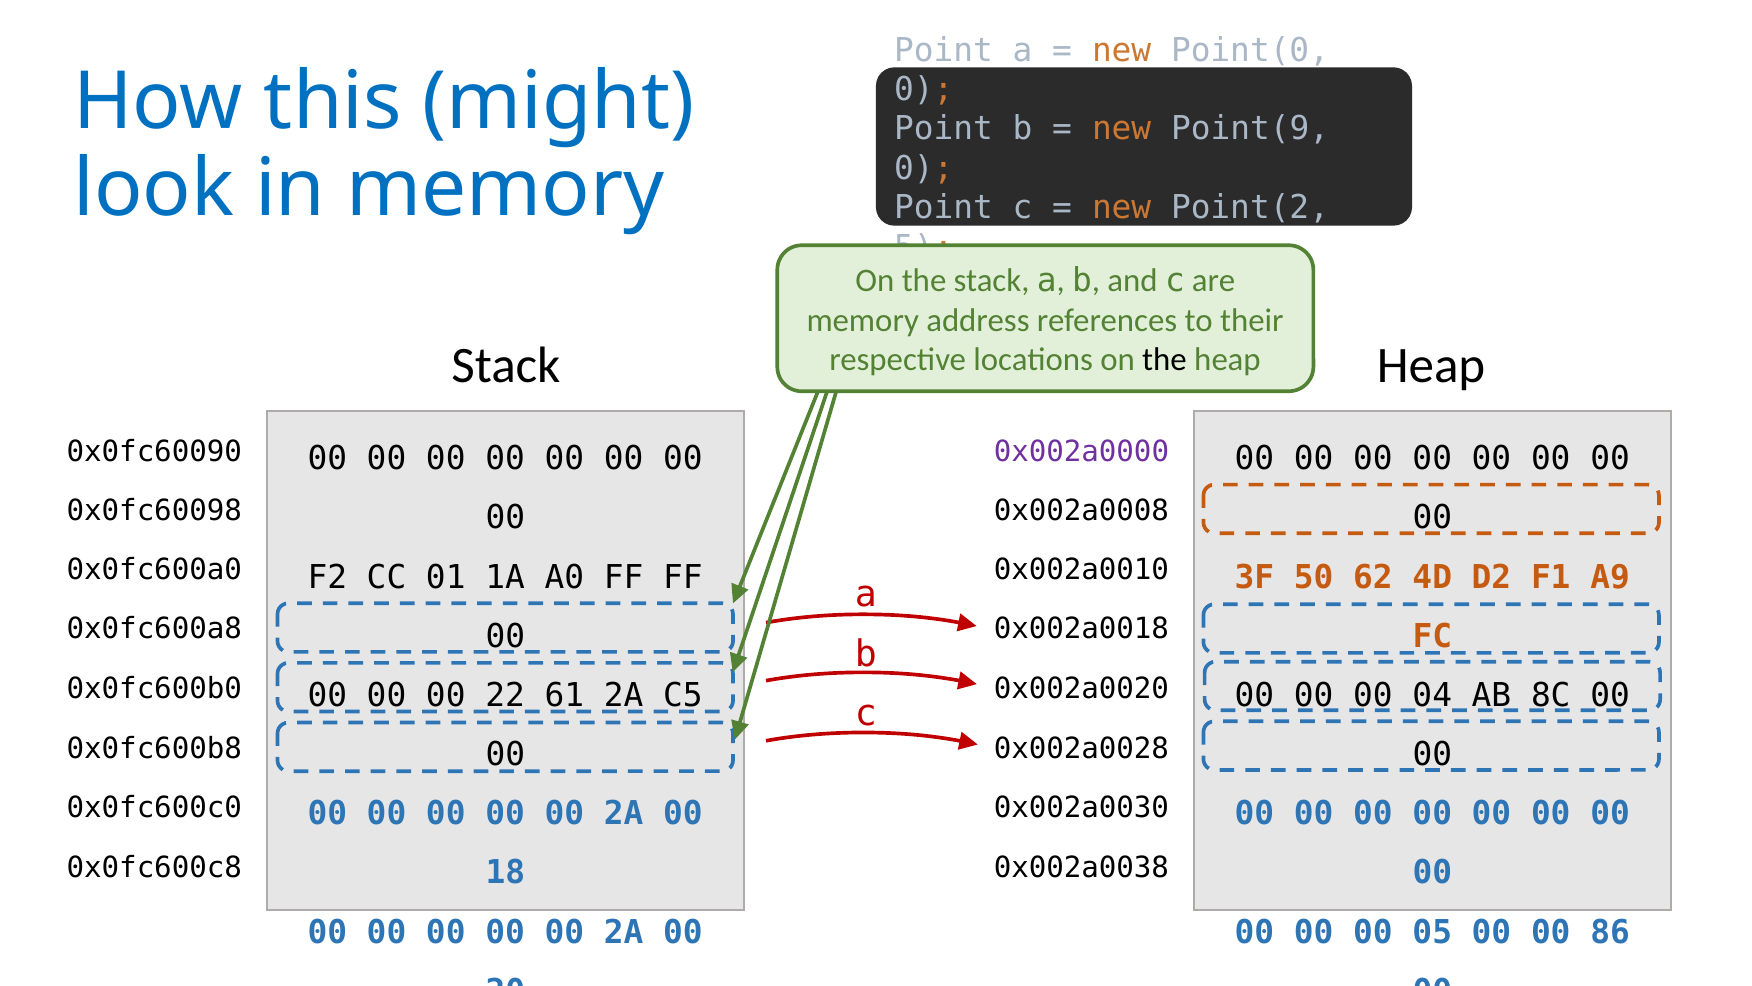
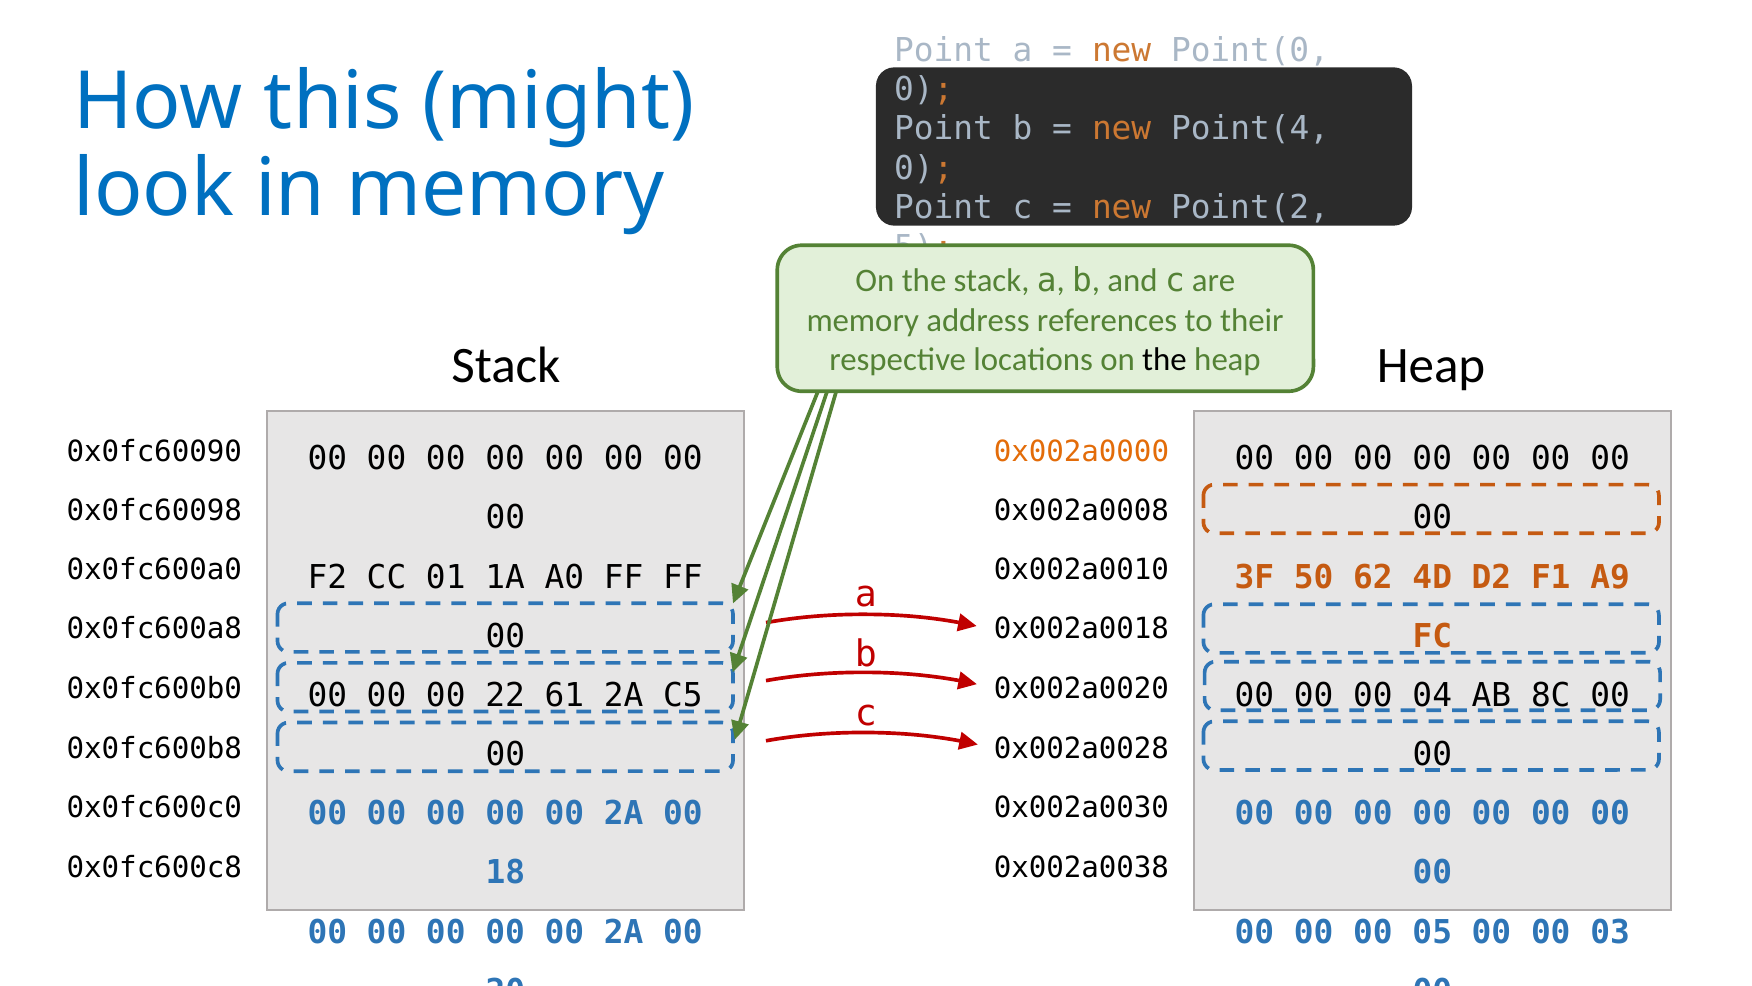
Point(9: Point(9 -> Point(4 (1250, 129)
0x002a0000 colour: purple -> orange (1081, 451)
86: 86 -> 03 (1610, 932)
